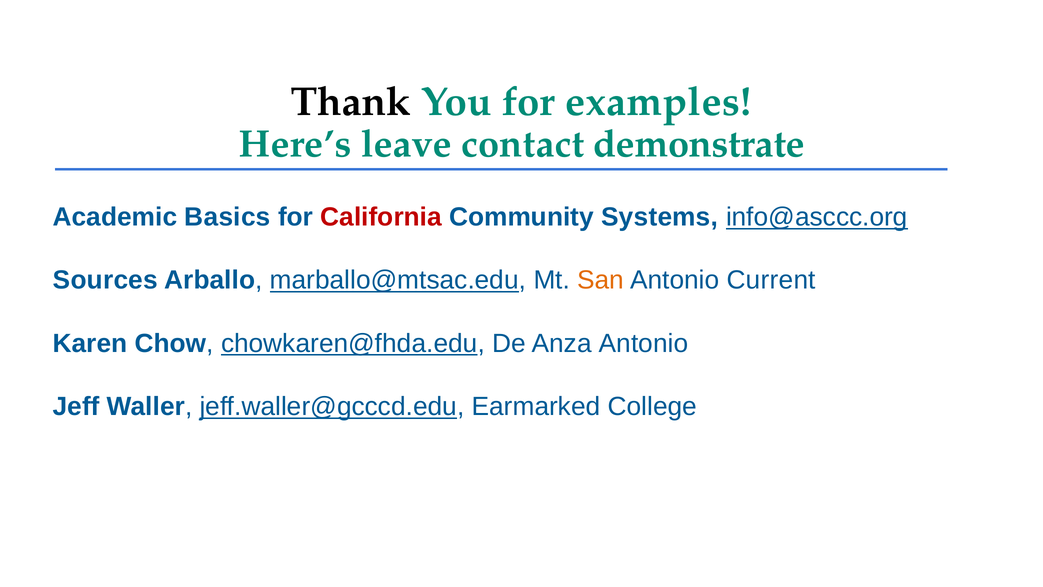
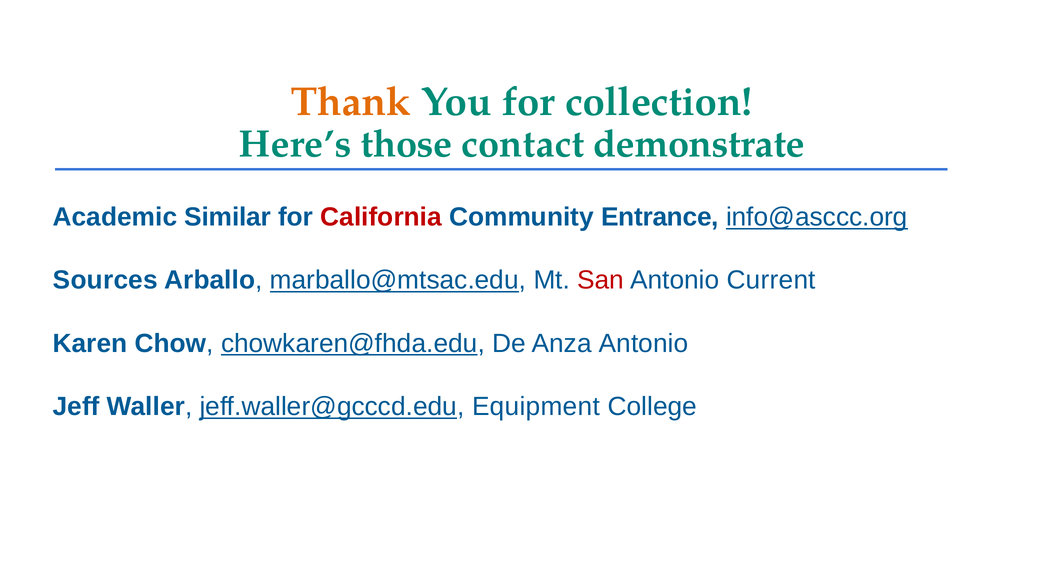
Thank colour: black -> orange (351, 102)
examples: examples -> collection (659, 102)
leave: leave -> those (407, 144)
Basics: Basics -> Similar (228, 217)
Systems: Systems -> Entrance (660, 217)
San colour: orange -> red (601, 280)
Earmarked: Earmarked -> Equipment (536, 406)
